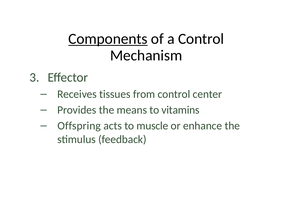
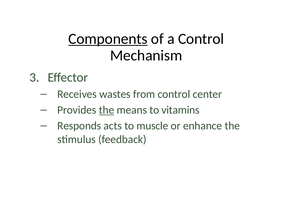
tissues: tissues -> wastes (115, 94)
the underline: none -> present (107, 110)
Offspring: Offspring -> Responds (79, 126)
